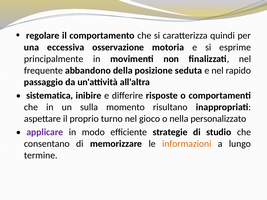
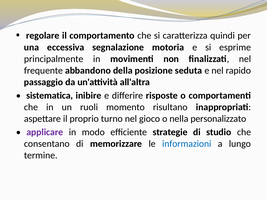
osservazione: osservazione -> segnalazione (118, 47)
sulla: sulla -> ruoli (89, 107)
informazioni colour: orange -> blue (187, 144)
